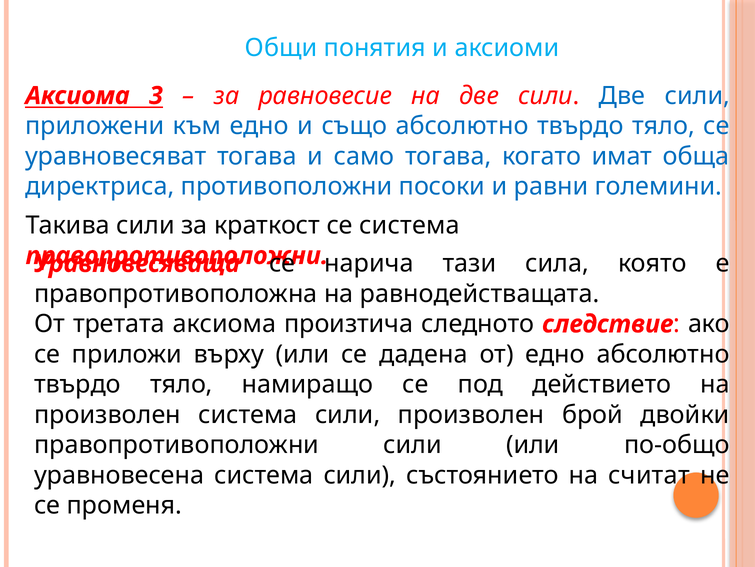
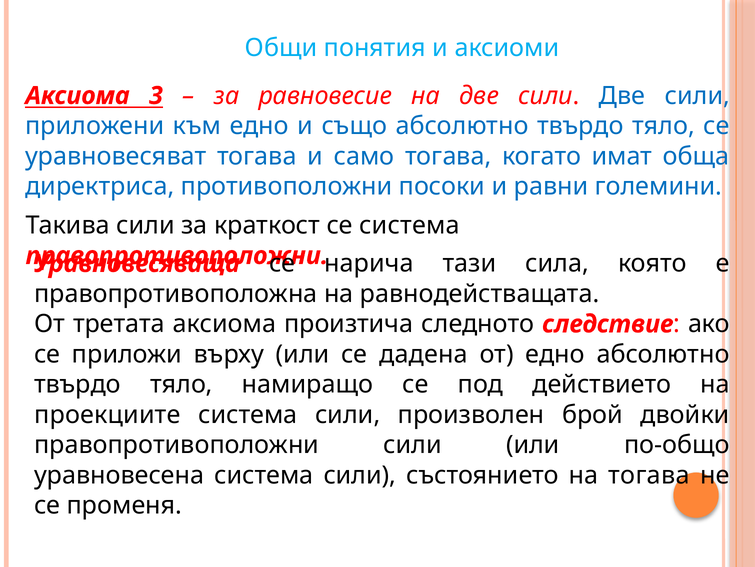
произволен: произволен -> проекциите (107, 414)
на считат: считат -> тогава (649, 475)
